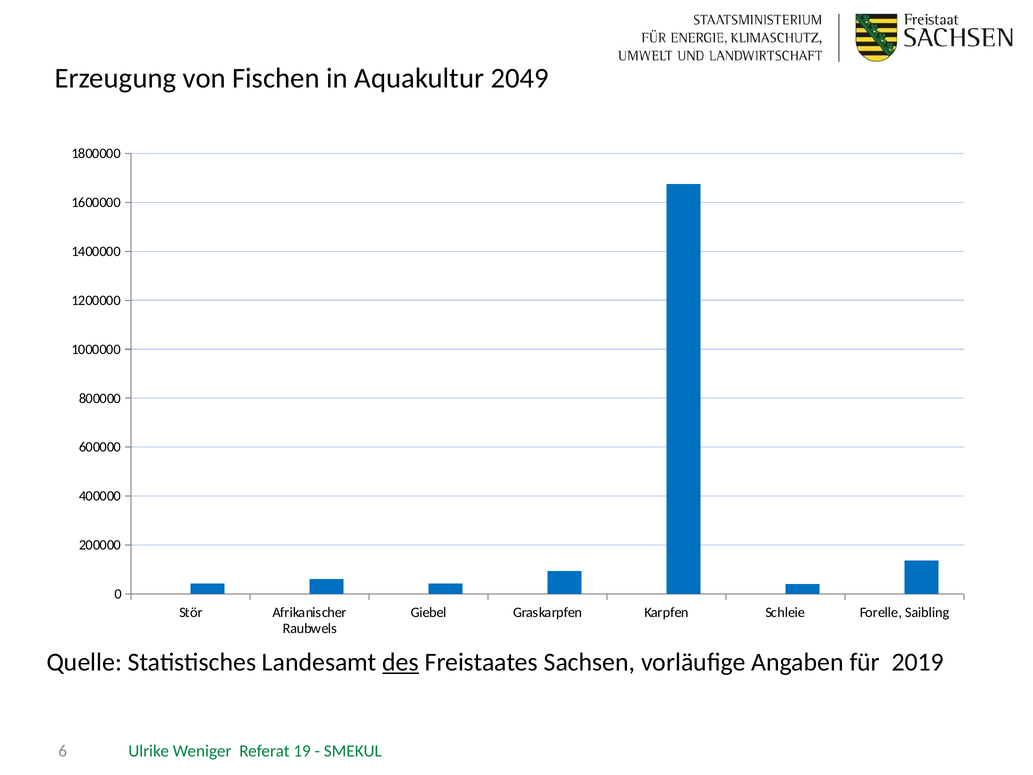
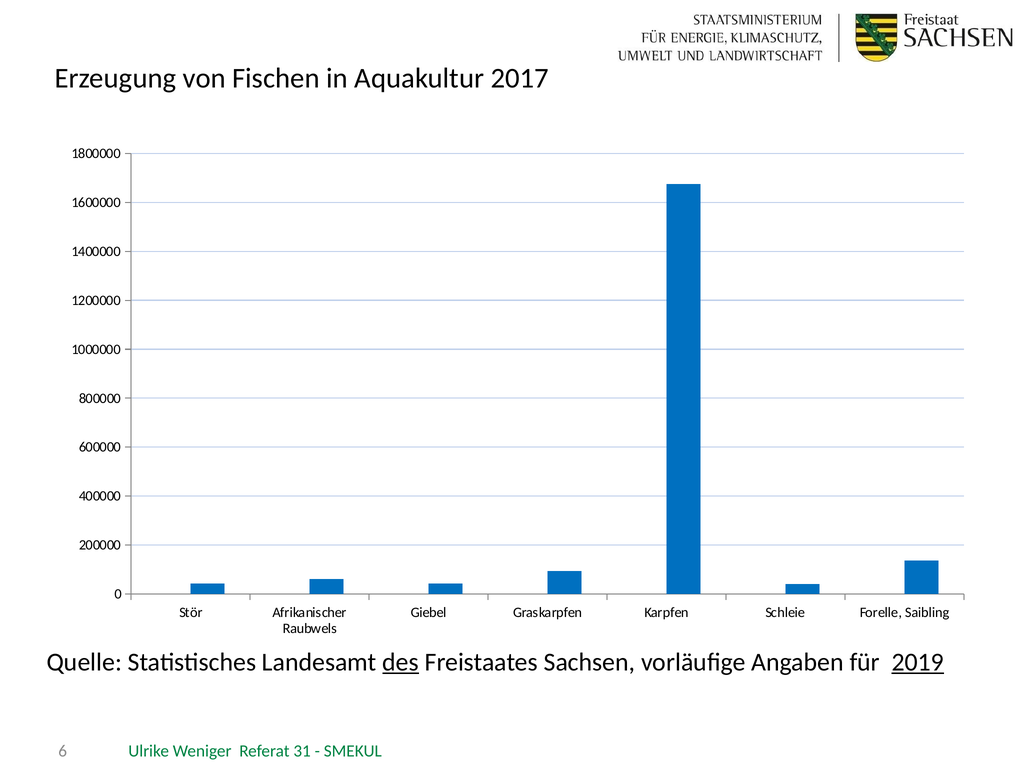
2049: 2049 -> 2017 (520, 78)
2019 underline: none -> present (918, 662)
19: 19 -> 31 (302, 751)
